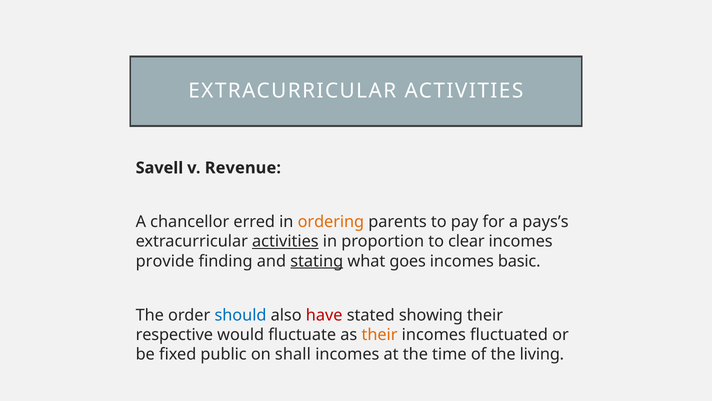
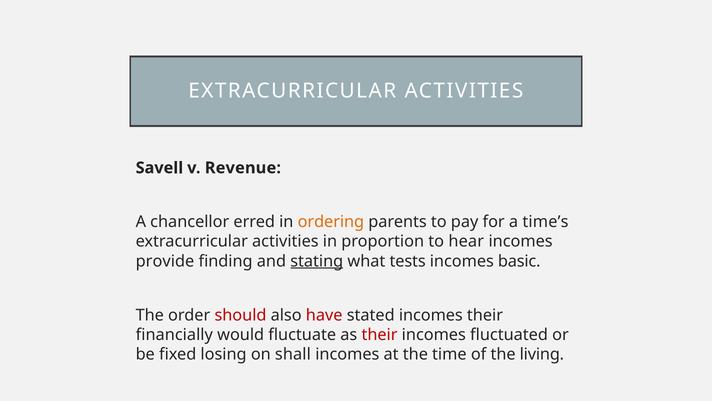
pays’s: pays’s -> time’s (545, 222)
activities underline: present -> none (285, 241)
clear: clear -> hear (466, 241)
goes: goes -> tests (408, 261)
should colour: blue -> red (241, 315)
stated showing: showing -> incomes (431, 315)
respective: respective -> financially (174, 334)
their colour: orange -> red (380, 334)
public: public -> losing (224, 354)
